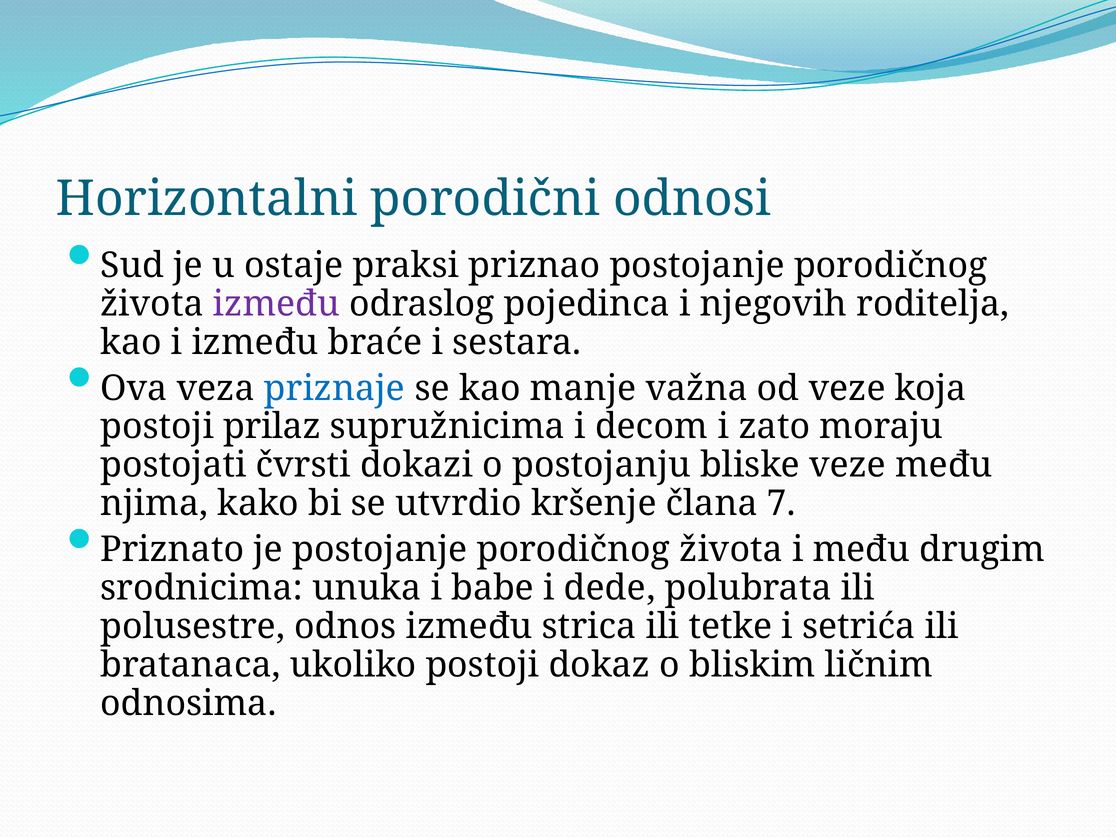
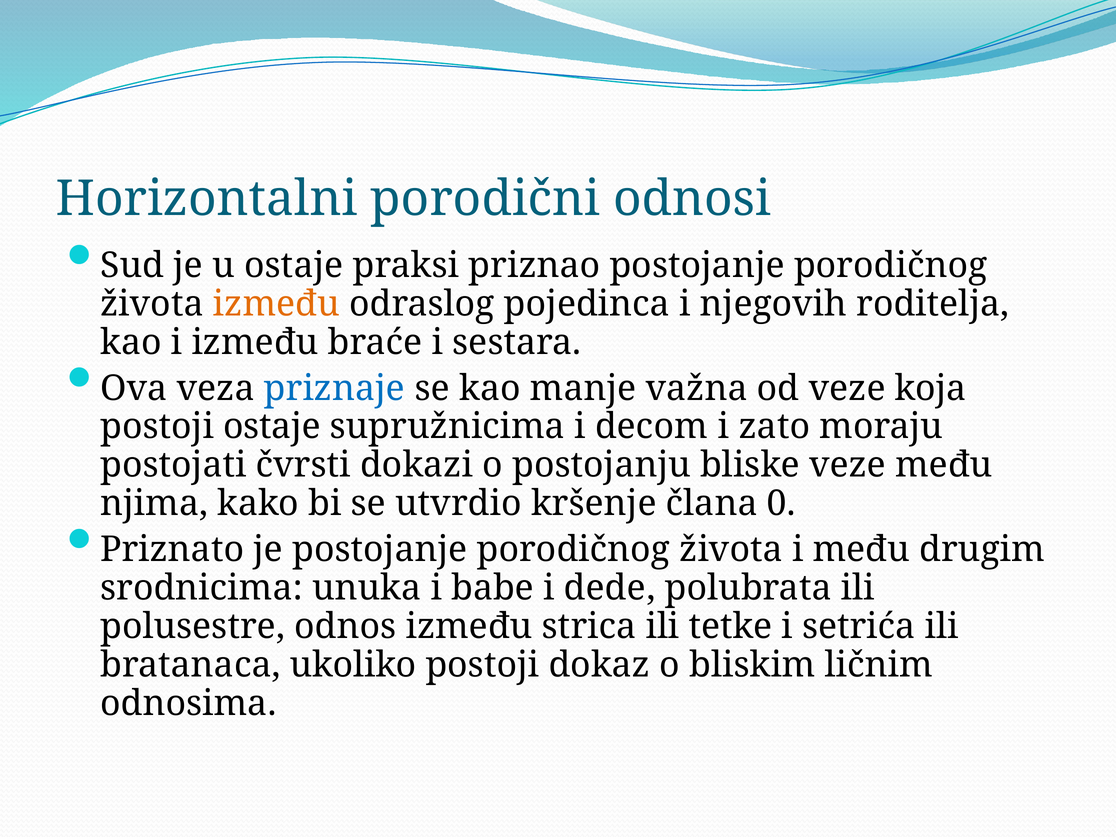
između colour: purple -> orange (276, 304)
postoji prilaz: prilaz -> ostaje (272, 427)
7: 7 -> 0 (781, 504)
